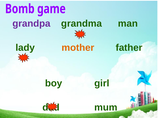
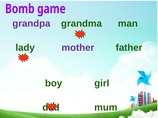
mother colour: orange -> purple (78, 48)
